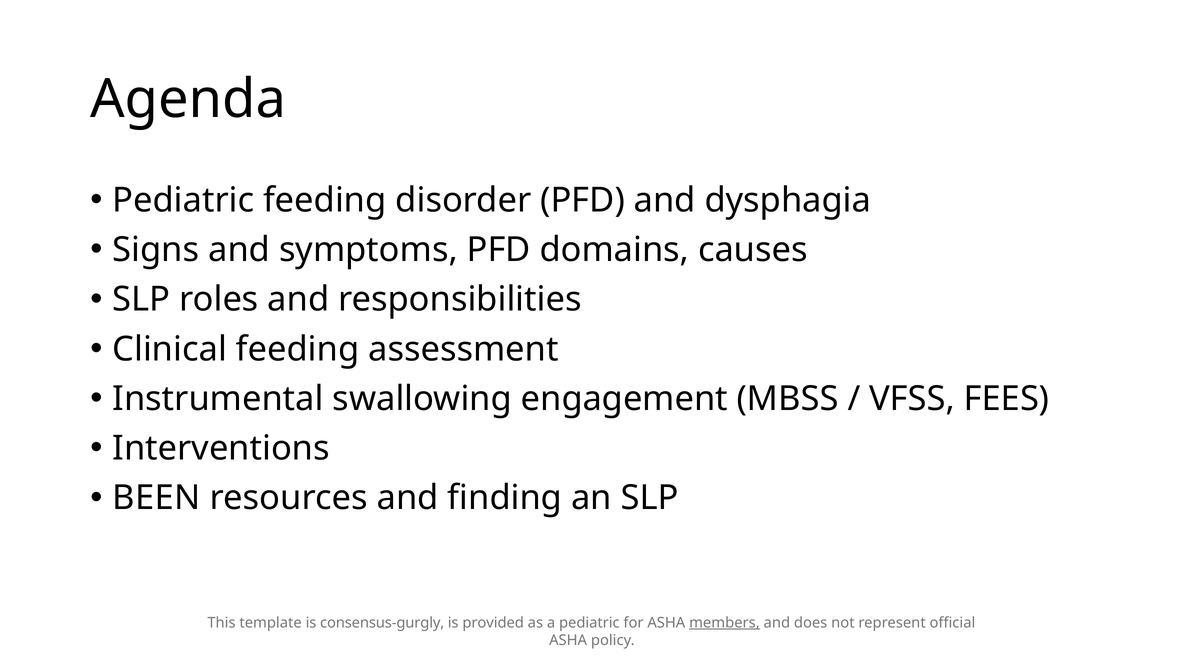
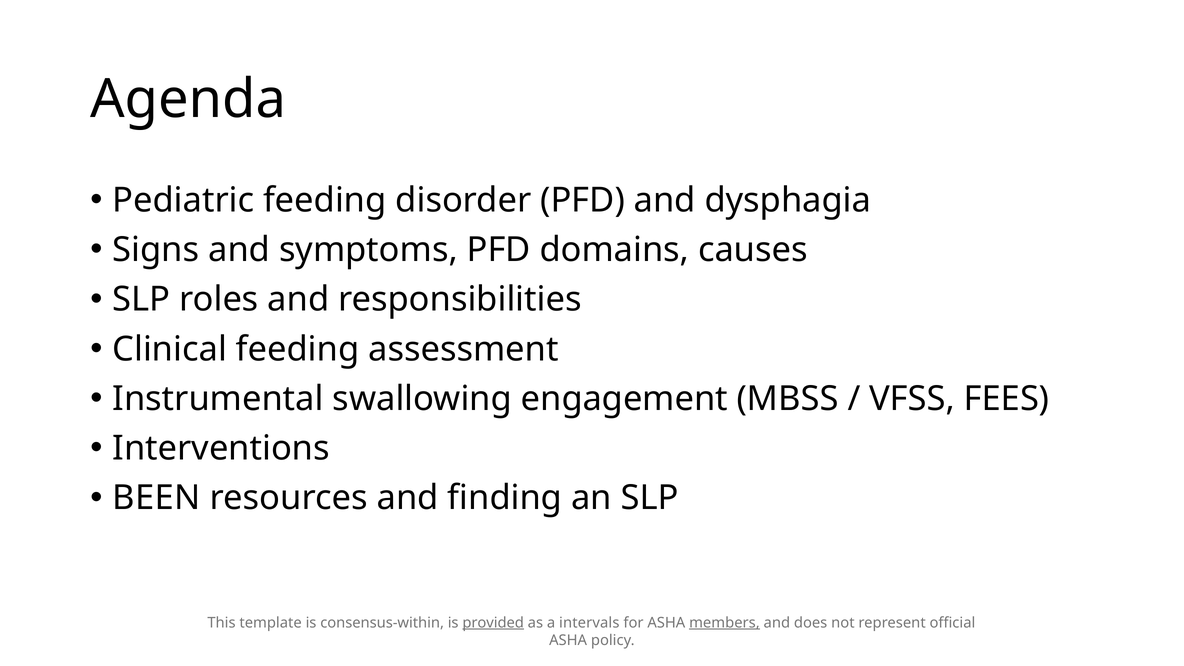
consensus-gurgly: consensus-gurgly -> consensus-within (382, 623)
provided underline: none -> present (493, 623)
a pediatric: pediatric -> intervals (589, 623)
